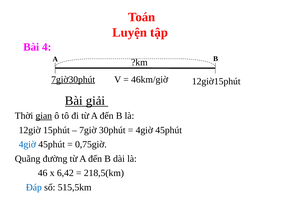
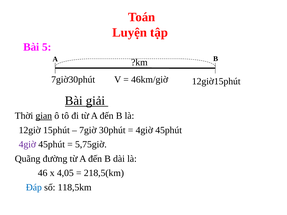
4: 4 -> 5 (47, 47)
7giờ30phút underline: present -> none (73, 80)
4giờ colour: blue -> purple (27, 145)
0,75giờ: 0,75giờ -> 5,75giờ (91, 145)
6,42: 6,42 -> 4,05 (65, 173)
515,5km: 515,5km -> 118,5km (75, 188)
